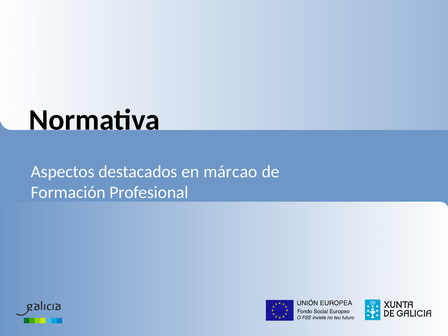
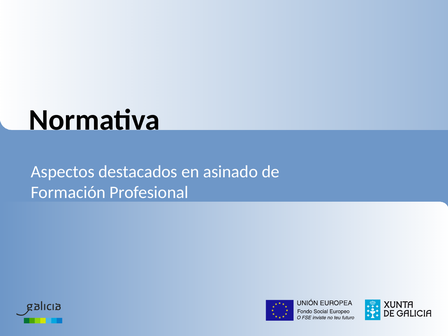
márcao: márcao -> asinado (230, 172)
